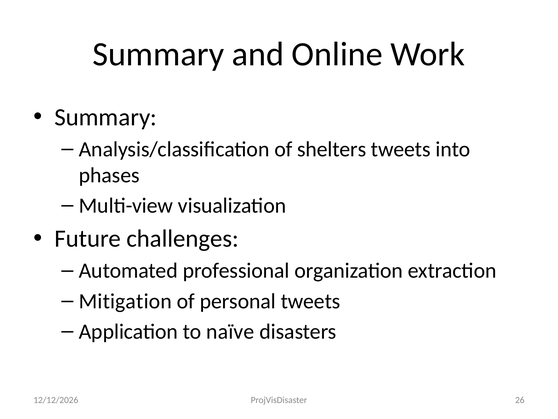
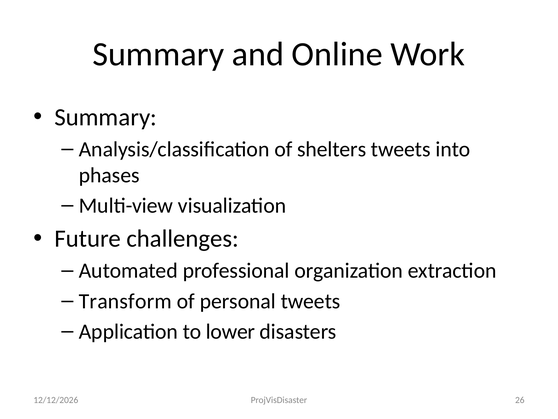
Mitigation: Mitigation -> Transform (125, 301)
naïve: naïve -> lower (231, 331)
